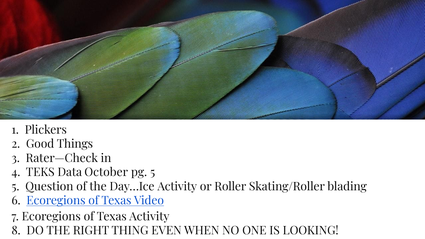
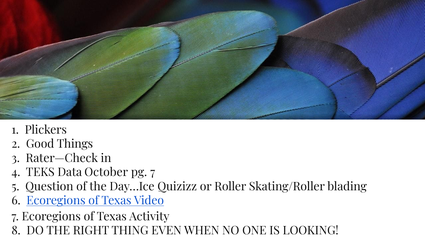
pg 5: 5 -> 7 (153, 172)
Day…Ice Activity: Activity -> Quizizz (177, 187)
